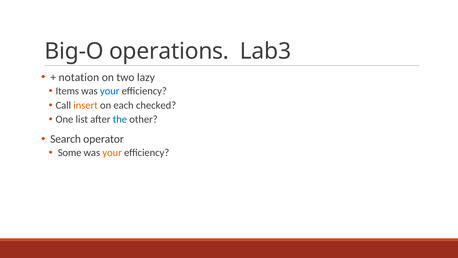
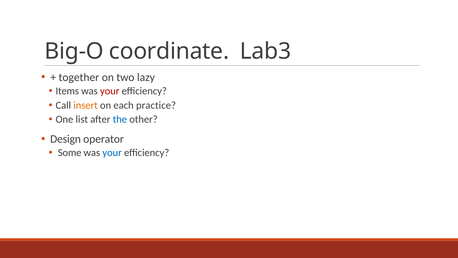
operations: operations -> coordinate (169, 51)
notation: notation -> together (79, 77)
your colour: blue -> red (110, 91)
checked: checked -> practice (156, 105)
Search: Search -> Design (66, 139)
your colour: orange -> blue (112, 153)
